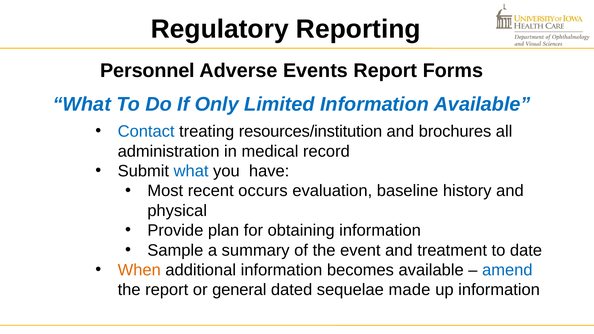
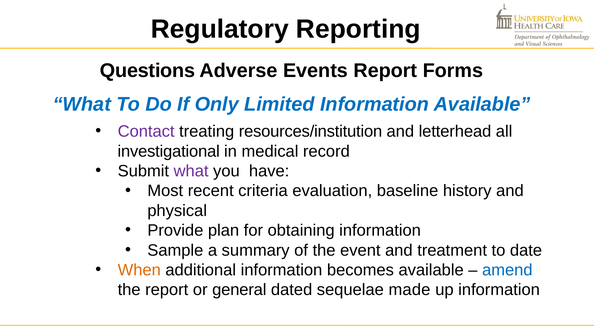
Personnel: Personnel -> Questions (148, 71)
Contact colour: blue -> purple (146, 132)
brochures: brochures -> letterhead (455, 132)
administration: administration -> investigational (169, 151)
what colour: blue -> purple (191, 171)
occurs: occurs -> criteria (263, 191)
